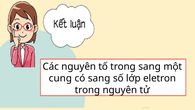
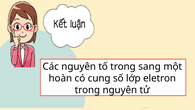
cung: cung -> hoàn (60, 78)
có sang: sang -> cung (99, 78)
